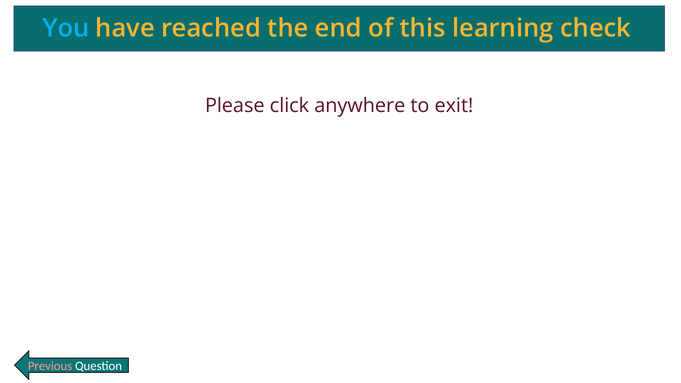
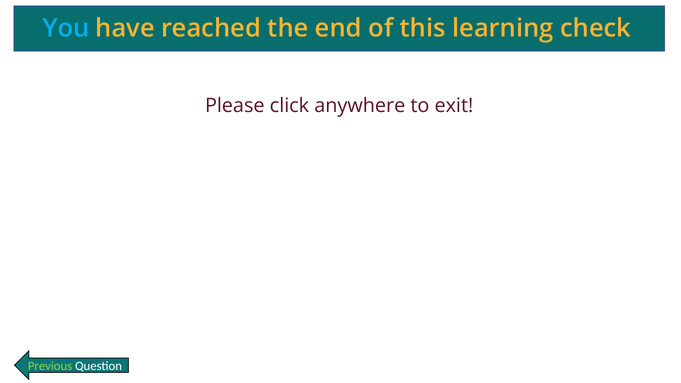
Previous colour: pink -> light green (50, 366)
